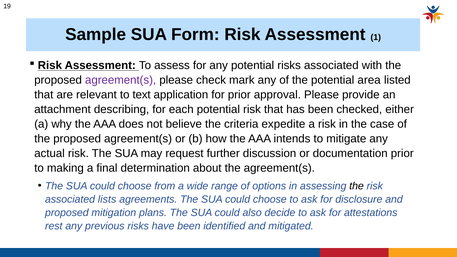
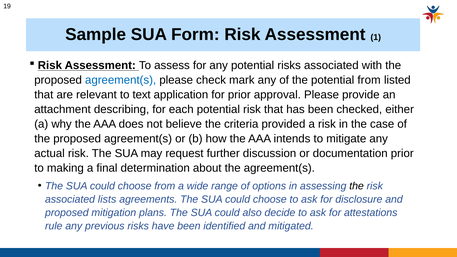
agreement(s colour: purple -> blue (121, 80)
potential area: area -> from (369, 80)
expedite: expedite -> provided (283, 124)
rest: rest -> rule (54, 226)
